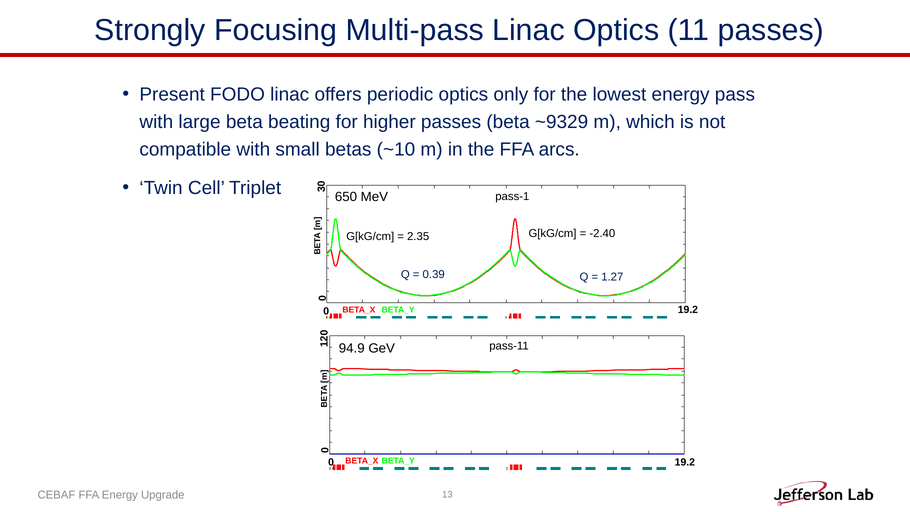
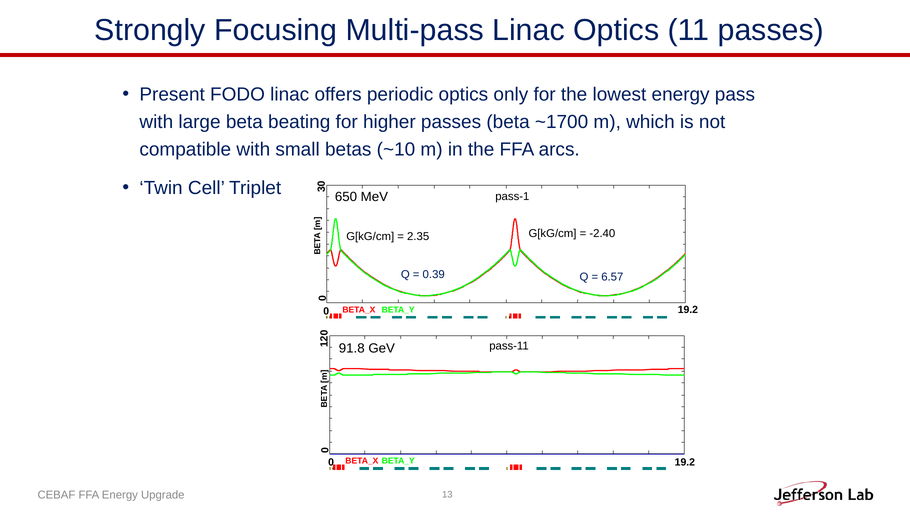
~9329: ~9329 -> ~1700 (562, 122)
1.27: 1.27 -> 6.57 (612, 277)
94.9: 94.9 -> 91.8 (352, 348)
